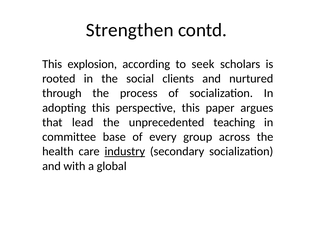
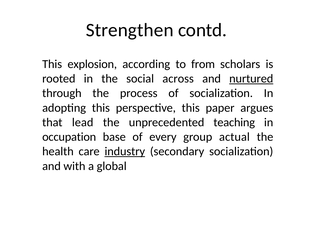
seek: seek -> from (203, 64)
clients: clients -> across (178, 79)
nurtured underline: none -> present (251, 79)
committee: committee -> occupation (69, 137)
across: across -> actual (234, 137)
